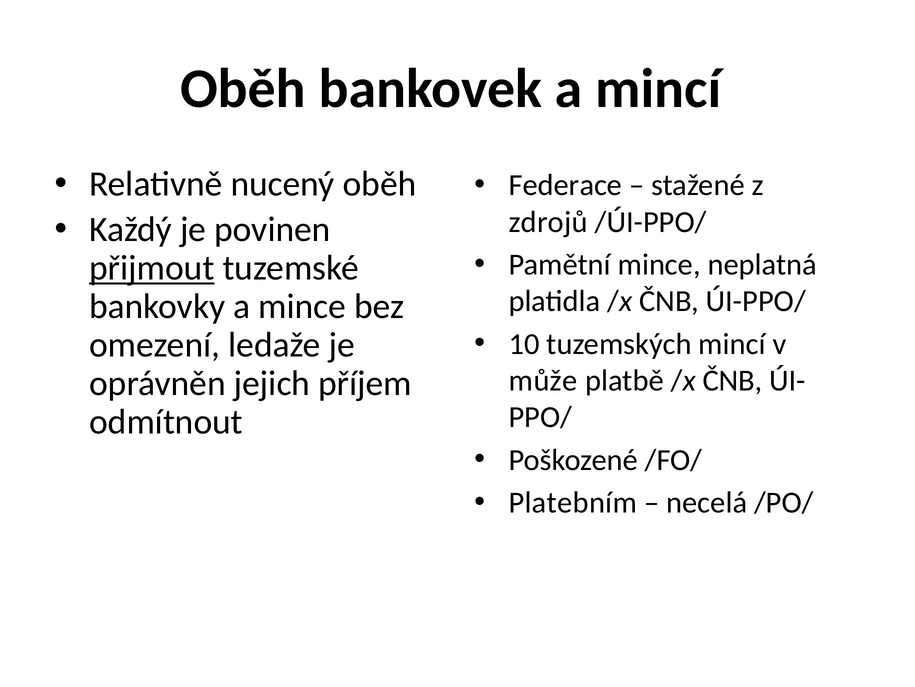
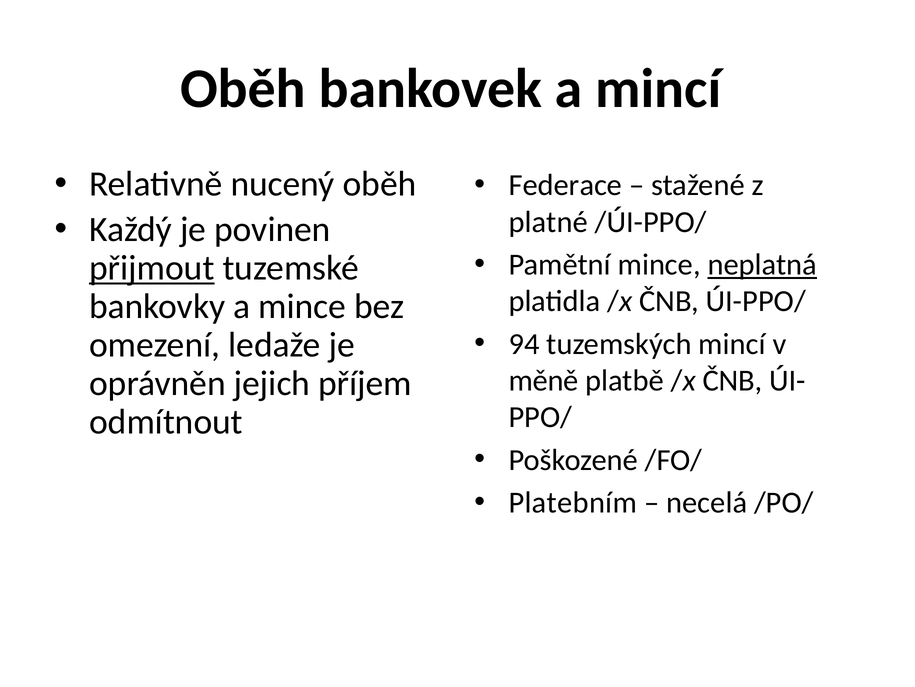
zdrojů: zdrojů -> platné (548, 222)
neplatná underline: none -> present (762, 264)
10: 10 -> 94 (524, 344)
může: může -> měně (544, 380)
